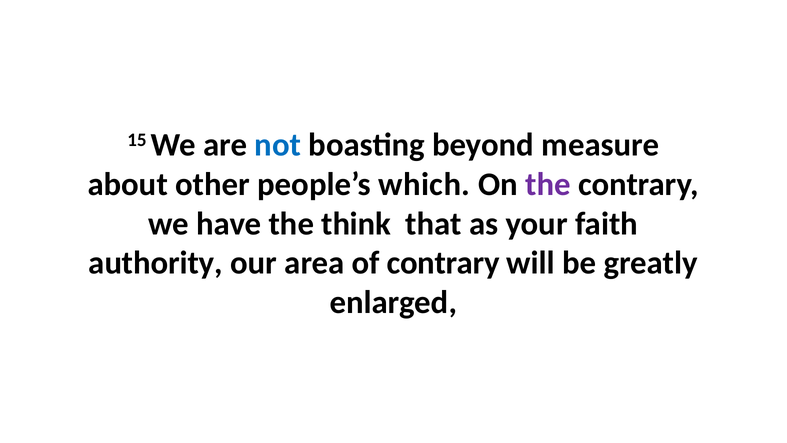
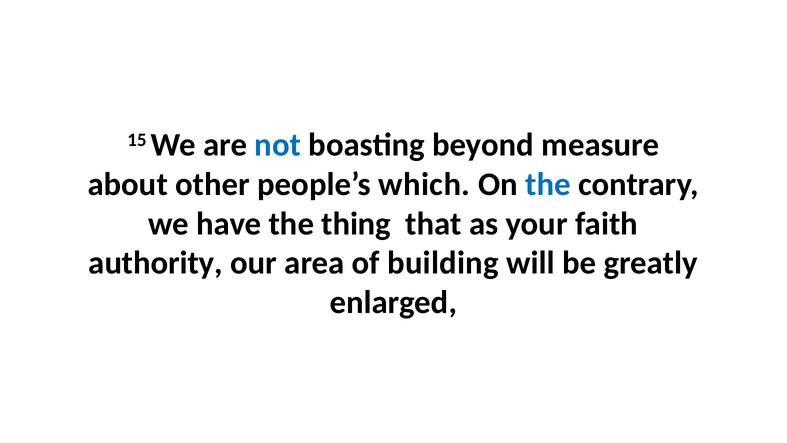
the colour: purple -> blue (548, 184)
think: think -> thing (356, 224)
of contrary: contrary -> building (443, 263)
